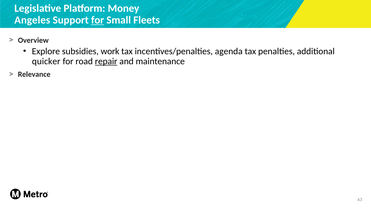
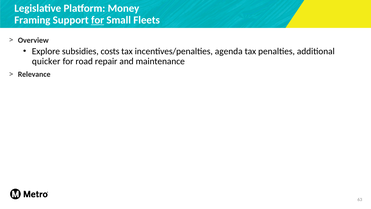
Angeles: Angeles -> Framing (32, 20)
work: work -> costs (110, 51)
repair underline: present -> none (106, 61)
